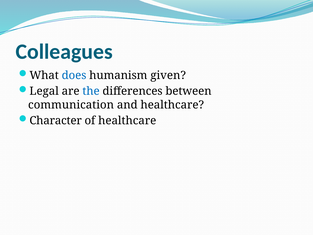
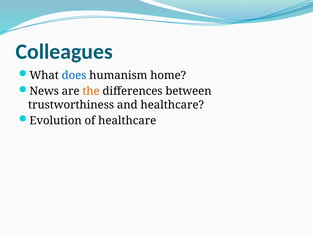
given: given -> home (168, 75)
Legal: Legal -> News (44, 91)
the colour: blue -> orange (91, 91)
communication: communication -> trustworthiness (71, 105)
Character: Character -> Evolution (56, 121)
